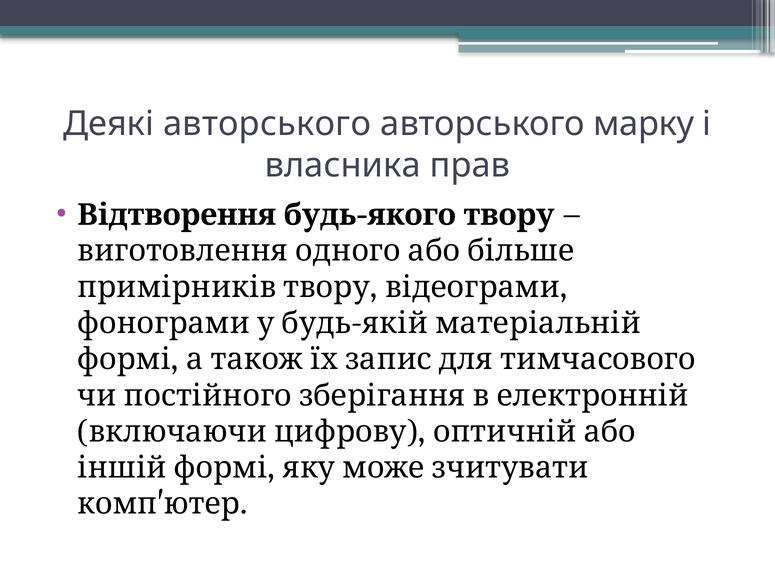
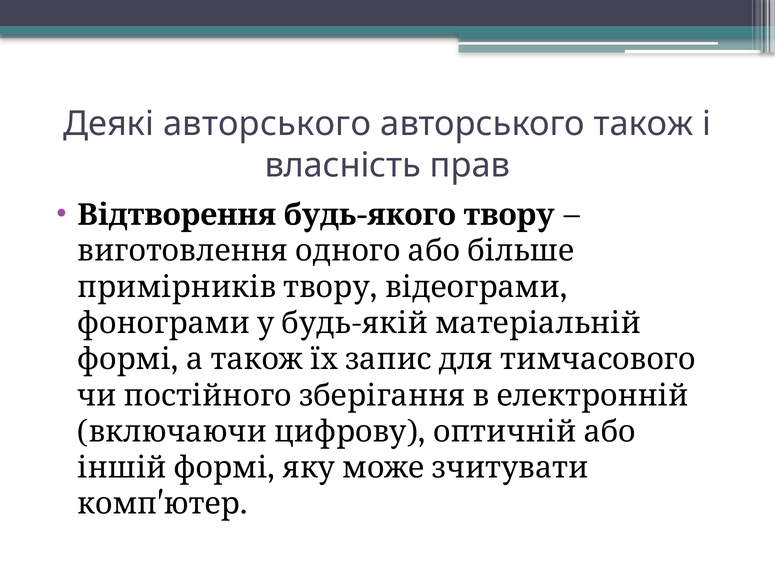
марку: марку -> також (644, 124)
власника: власника -> власність (343, 165)
